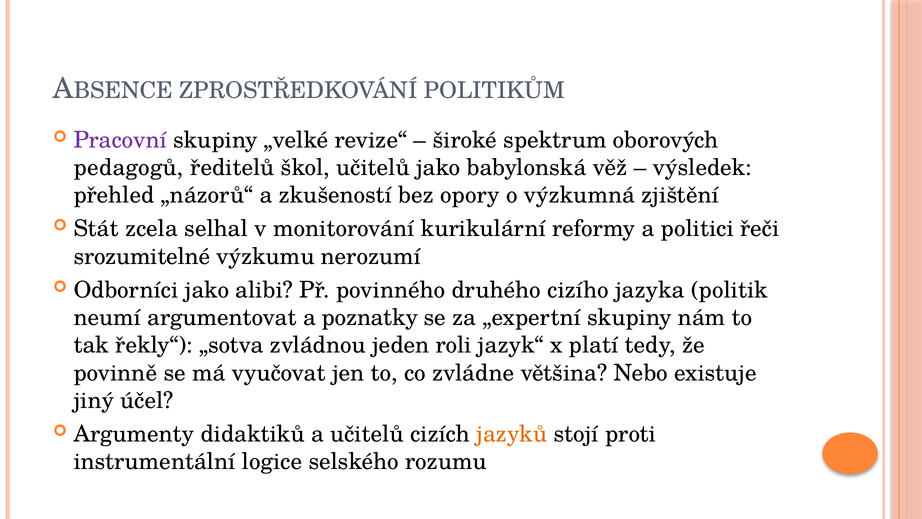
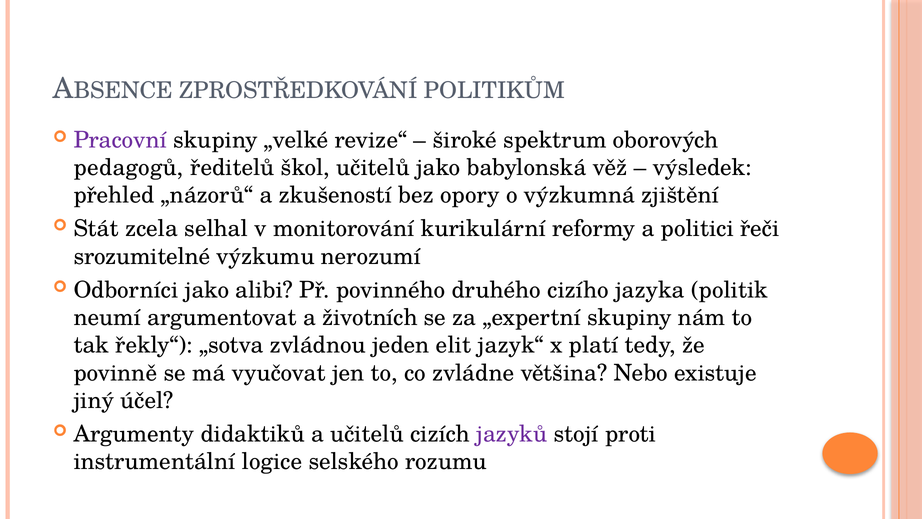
poznatky: poznatky -> životních (370, 317)
roli: roli -> elit (454, 345)
jazyků colour: orange -> purple (512, 434)
